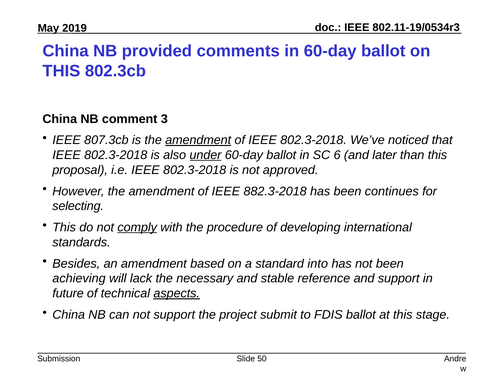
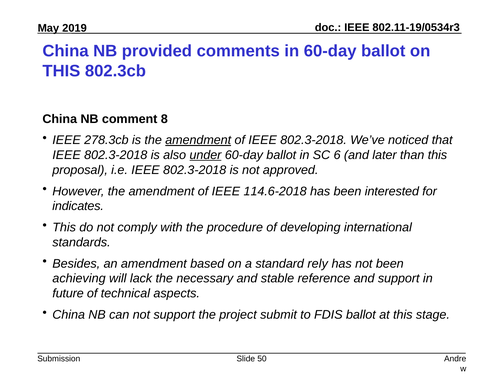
3: 3 -> 8 (164, 119)
807.3cb: 807.3cb -> 278.3cb (106, 140)
882.3-2018: 882.3-2018 -> 114.6-2018 (275, 191)
continues: continues -> interested (392, 191)
selecting: selecting -> indicates (78, 206)
comply underline: present -> none (137, 228)
into: into -> rely (318, 264)
aspects underline: present -> none (177, 294)
